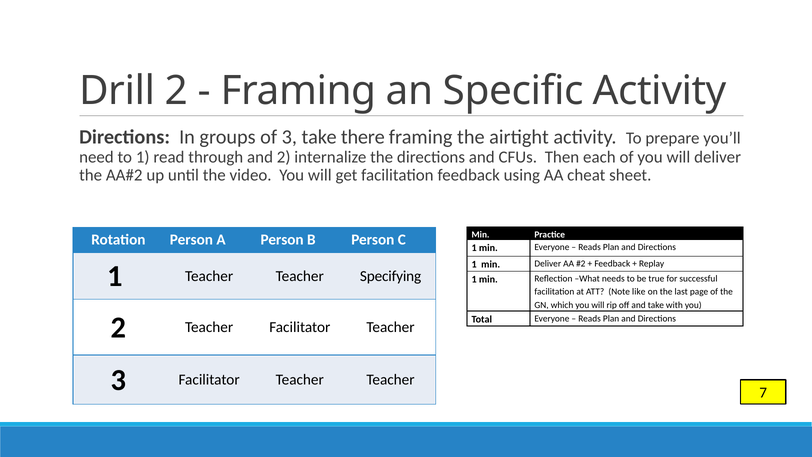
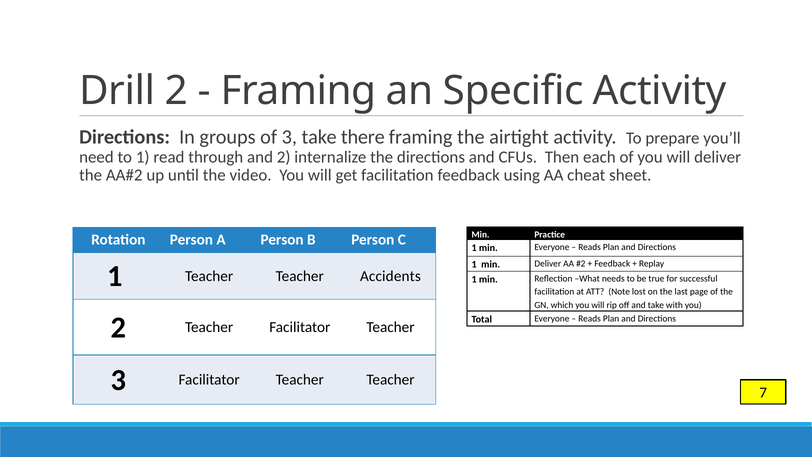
Specifying: Specifying -> Accidents (390, 276)
like: like -> lost (639, 292)
